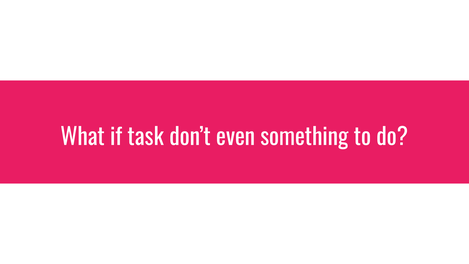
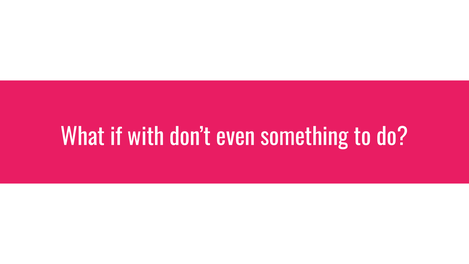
task: task -> with (146, 137)
